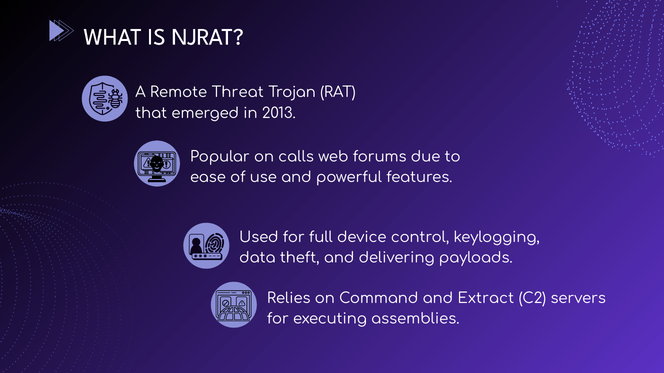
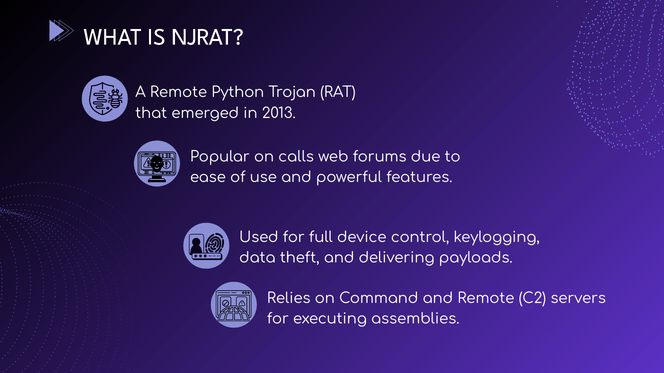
Threat: Threat -> Python (238, 93)
and Extract: Extract -> Remote (486, 299)
